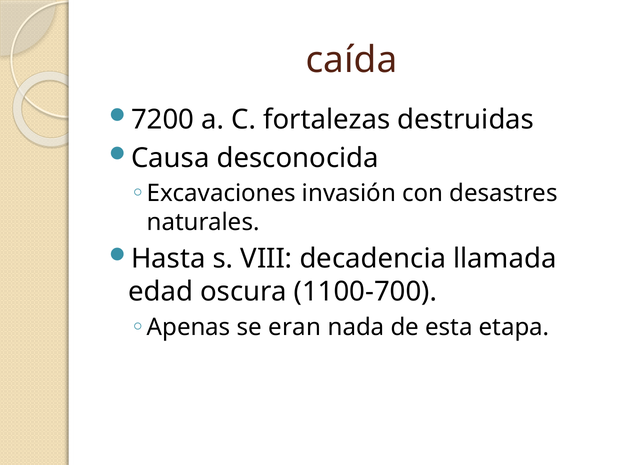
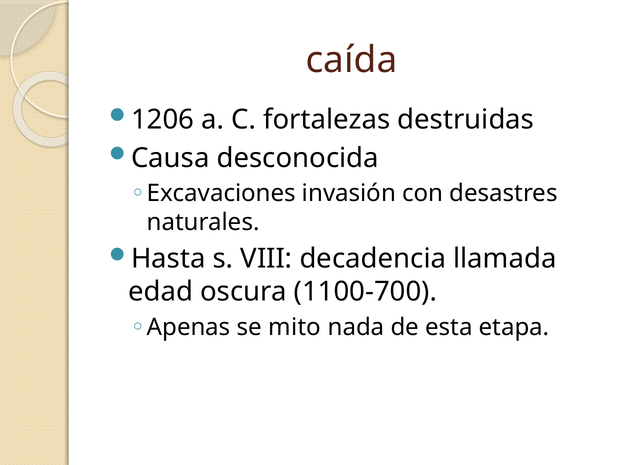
7200: 7200 -> 1206 (163, 120)
eran: eran -> mito (295, 327)
